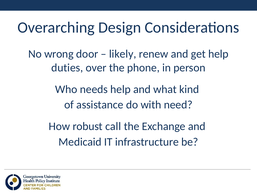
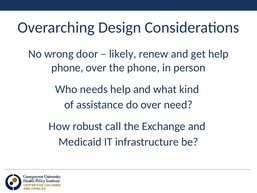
duties: duties -> phone (67, 68)
do with: with -> over (151, 105)
